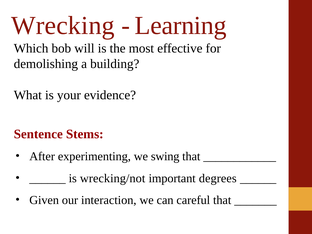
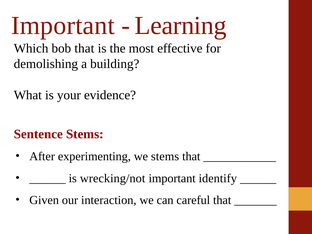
Wrecking: Wrecking -> Important (63, 25)
bob will: will -> that (84, 48)
we swing: swing -> stems (165, 156)
degrees: degrees -> identify (218, 178)
